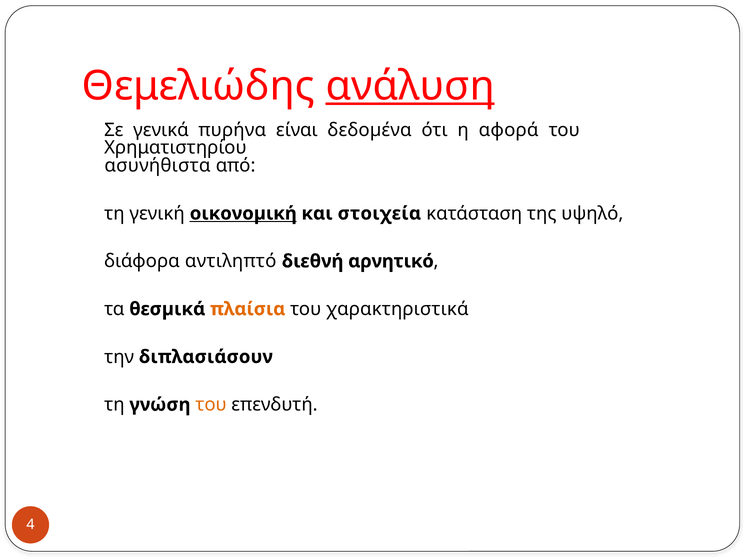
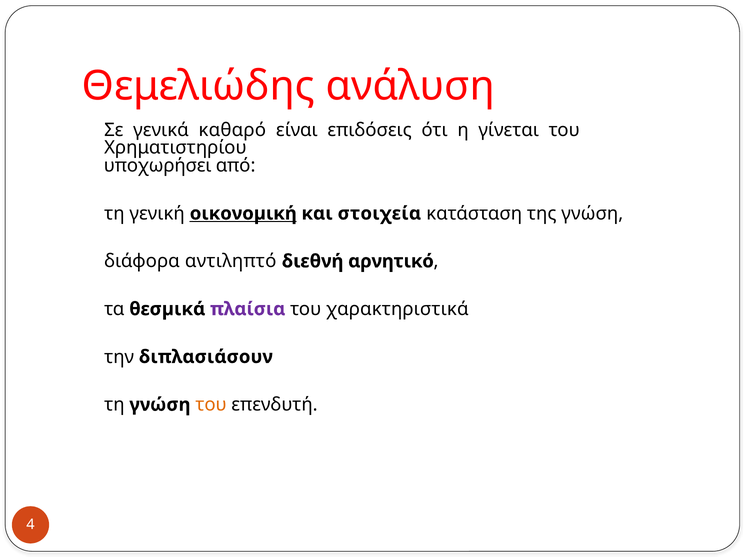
ανάλυση underline: present -> none (410, 86)
πυρήνα: πυρήνα -> καθαρό (232, 130)
δεδοµένα: δεδοµένα -> επιδόσεις (370, 130)
αφορά: αφορά -> γίνεται (509, 130)
ασυνήθιστα: ασυνήθιστα -> υποχωρήσει (158, 166)
της υψηλό: υψηλό -> γνώση (592, 213)
πλαίσια colour: orange -> purple (248, 309)
